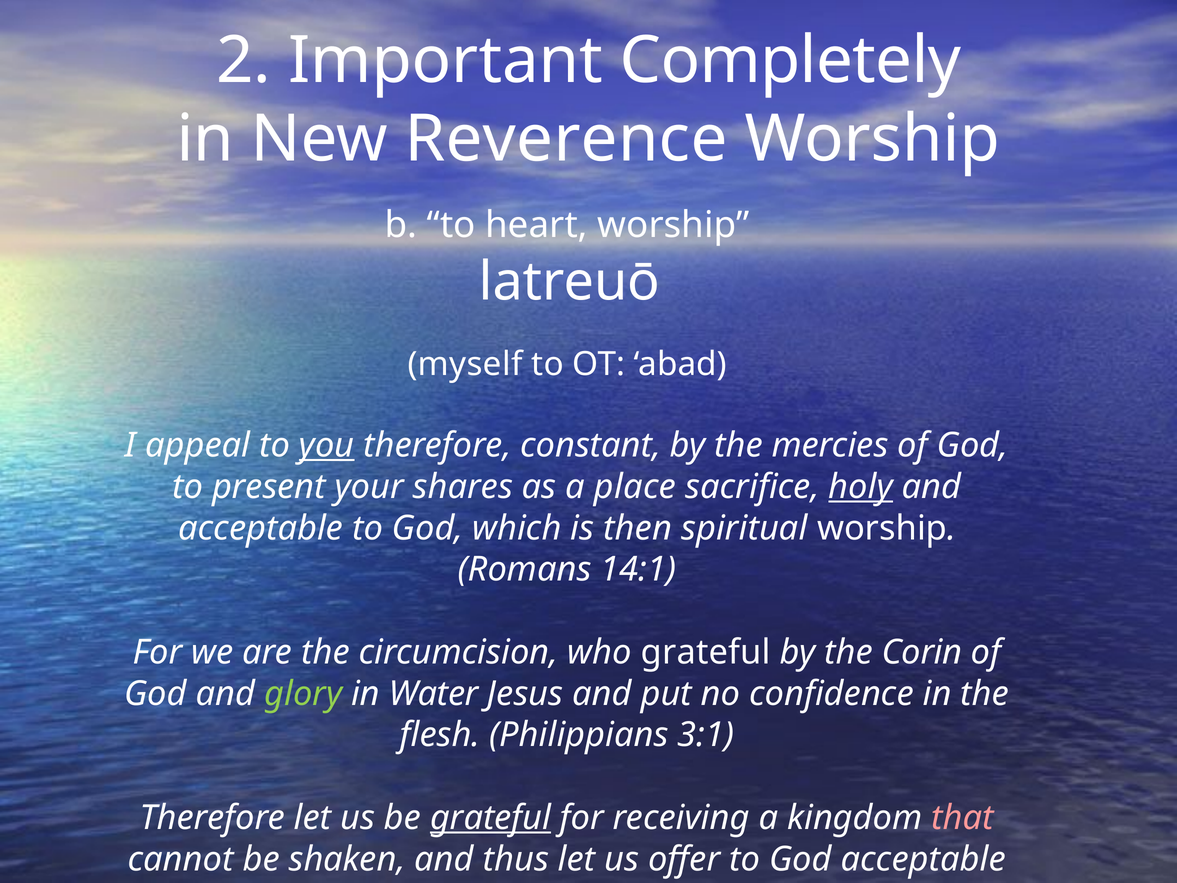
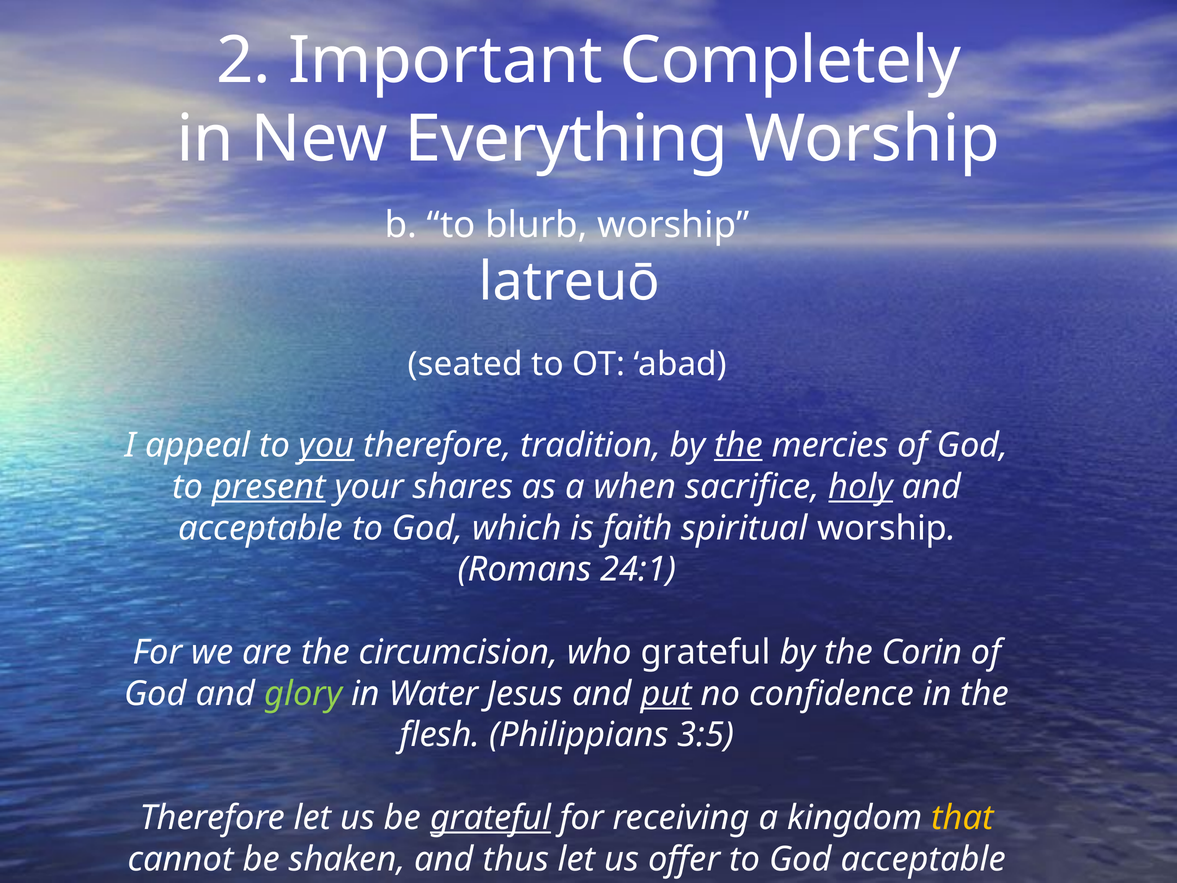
New Reverence: Reverence -> Everything (567, 139)
heart: heart -> blurb (536, 225)
myself: myself -> seated (465, 364)
constant: constant -> tradition (591, 445)
the underline: none -> present (738, 445)
present underline: none -> present (269, 487)
place: place -> when (635, 487)
then: then -> faith (638, 528)
14:1: 14:1 -> 24:1 (638, 569)
put underline: none -> present (666, 694)
3:1: 3:1 -> 3:5 (706, 735)
that colour: pink -> yellow (963, 818)
